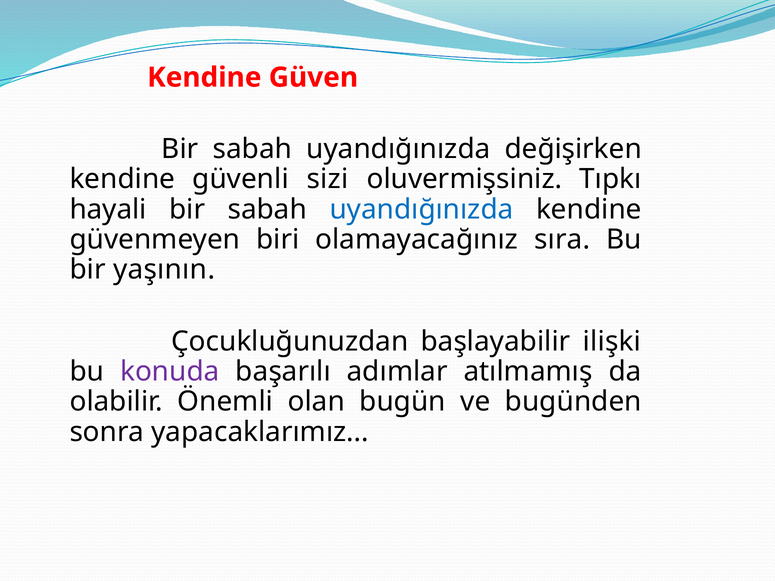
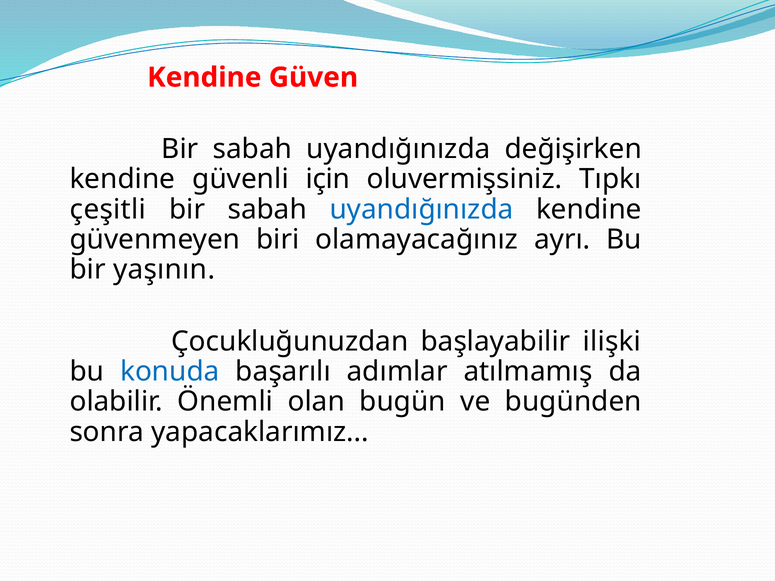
sizi: sizi -> için (328, 179)
hayali: hayali -> çeşitli (108, 209)
sıra: sıra -> ayrı (562, 240)
konuda colour: purple -> blue (170, 372)
